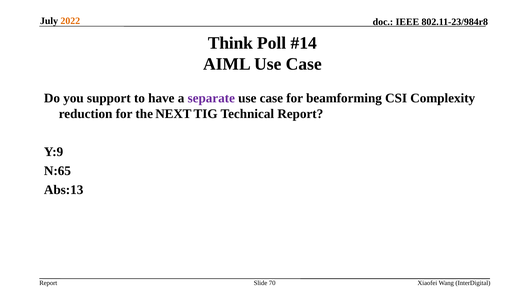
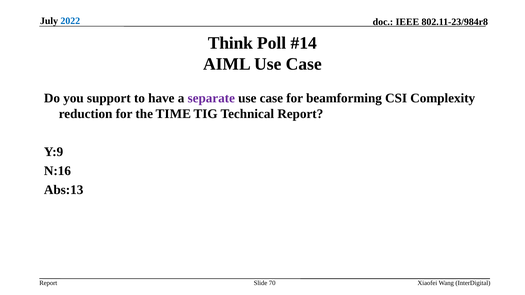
2022 colour: orange -> blue (70, 21)
NEXT: NEXT -> TIME (173, 114)
N:65: N:65 -> N:16 (57, 171)
